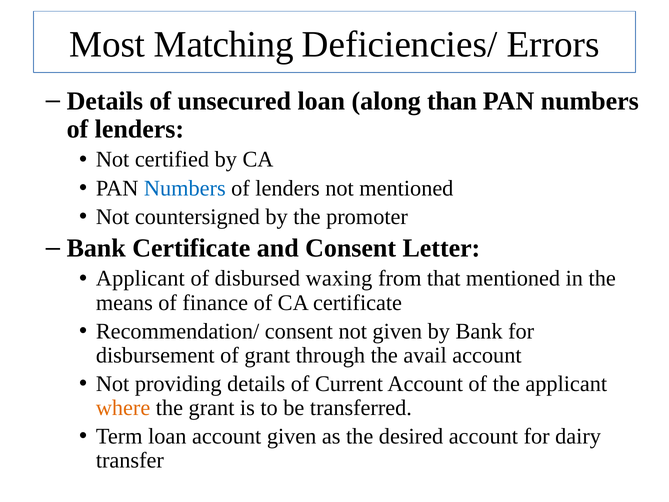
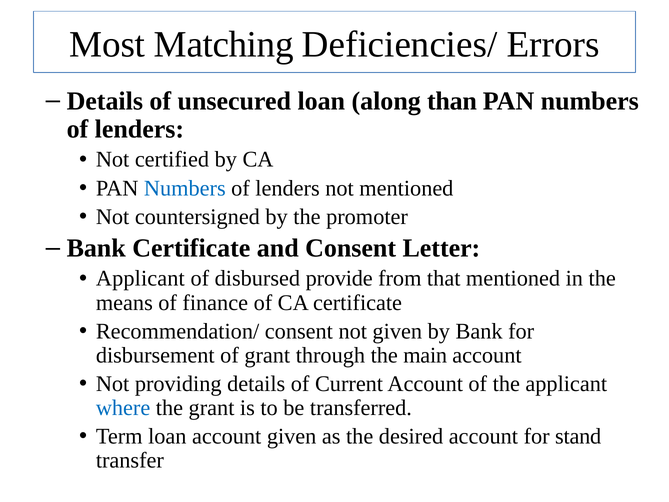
waxing: waxing -> provide (339, 278)
avail: avail -> main (425, 355)
where colour: orange -> blue (123, 408)
dairy: dairy -> stand (578, 436)
